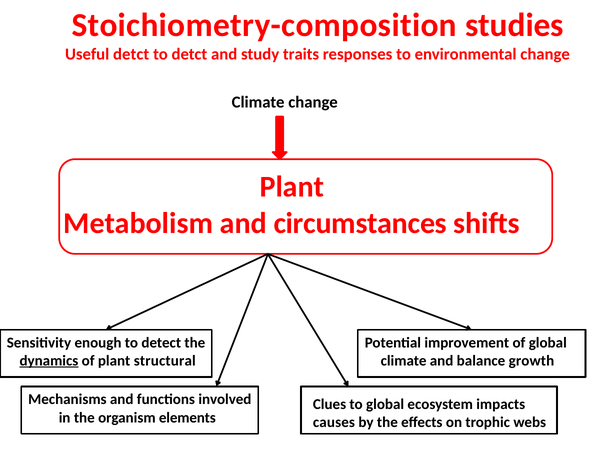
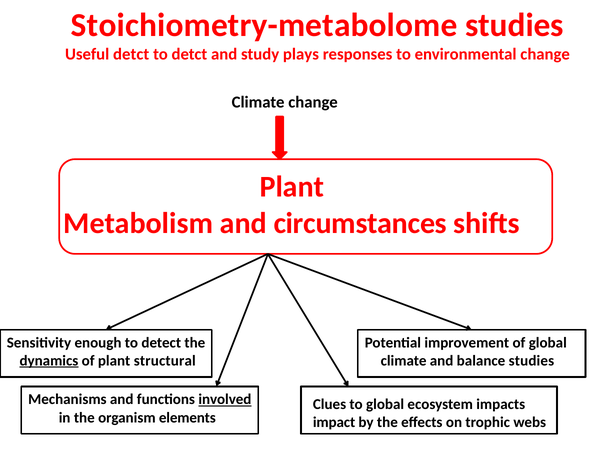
Stoichiometry-composition: Stoichiometry-composition -> Stoichiometry-metabolome (264, 25)
traits: traits -> plays (301, 54)
balance growth: growth -> studies (531, 361)
involved underline: none -> present (225, 400)
causes: causes -> impact (334, 423)
